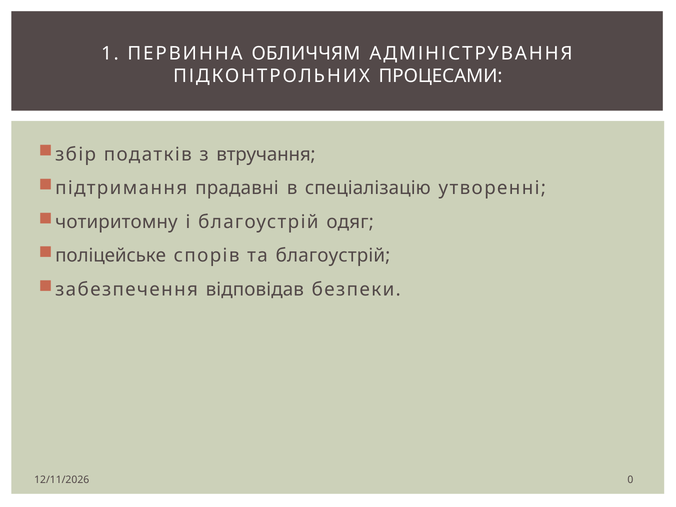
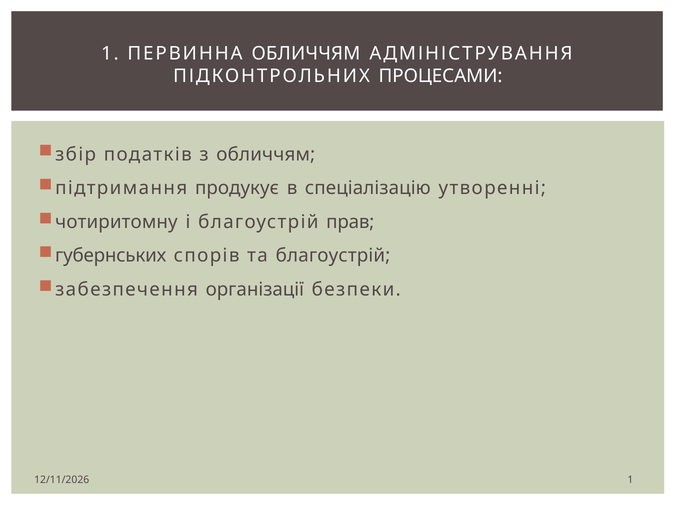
з втручання: втручання -> обличчям (266, 154)
прадавні: прадавні -> продукує (237, 188)
одяг: одяг -> прав (350, 222)
поліцейське: поліцейське -> губернських (111, 256)
відповідав: відповідав -> організації (255, 290)
0: 0 -> 1 (630, 480)
